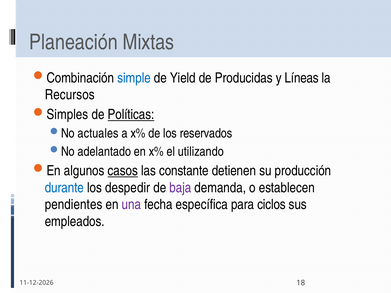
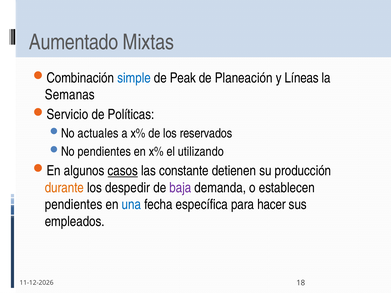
Planeación: Planeación -> Aumentado (74, 42)
Yield: Yield -> Peak (183, 78)
Producidas: Producidas -> Planeación (244, 78)
Recursos: Recursos -> Semanas (70, 95)
Simples: Simples -> Servicio (67, 115)
Políticas underline: present -> none (131, 115)
adelantado: adelantado -> pendientes (104, 152)
durante colour: blue -> orange (64, 188)
una colour: purple -> blue (131, 205)
ciclos: ciclos -> hacer (271, 205)
